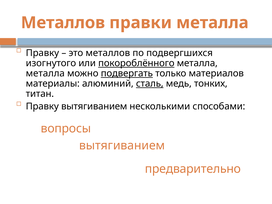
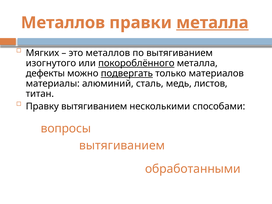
металла underline: none -> present (212, 23)
Правку: Правку -> Мягких (42, 53)
по подвергшихся: подвергшихся -> вытягиванием (180, 53)
металла: металла -> дефекты (45, 73)
сталь underline: present -> none (150, 84)
тонких: тонких -> листов (211, 84)
предварительно: предварительно -> обработанными (193, 169)
